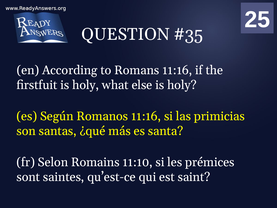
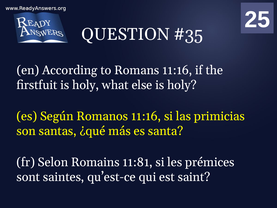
11:10: 11:10 -> 11:81 (138, 162)
